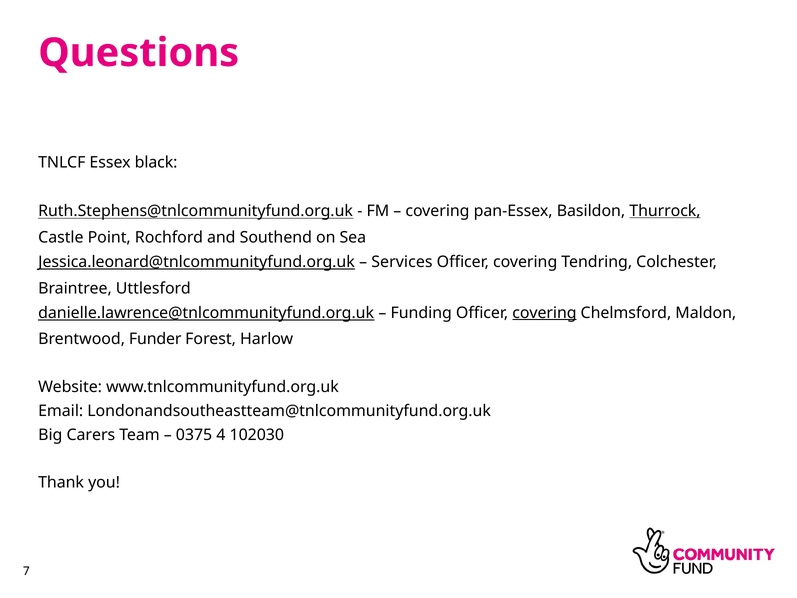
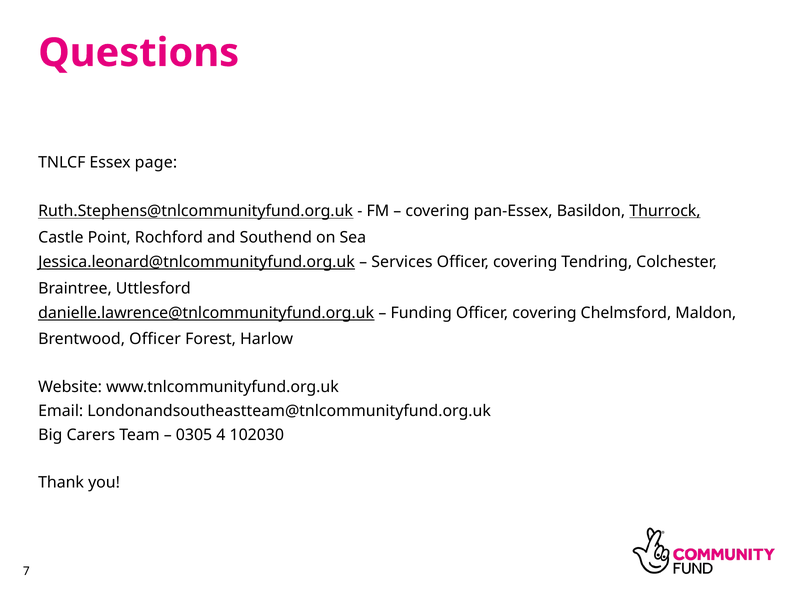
black: black -> page (156, 162)
covering underline: present -> none (544, 313)
Brentwood Funder: Funder -> Officer (155, 339)
0375: 0375 -> 0305 (194, 435)
